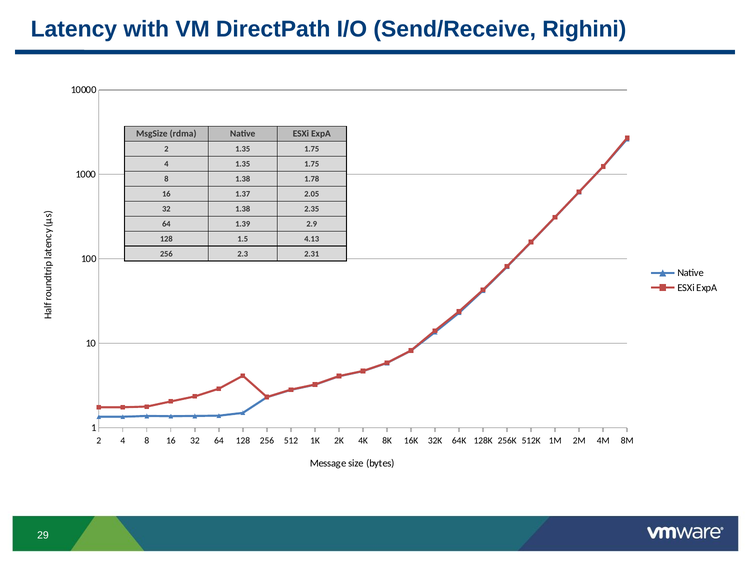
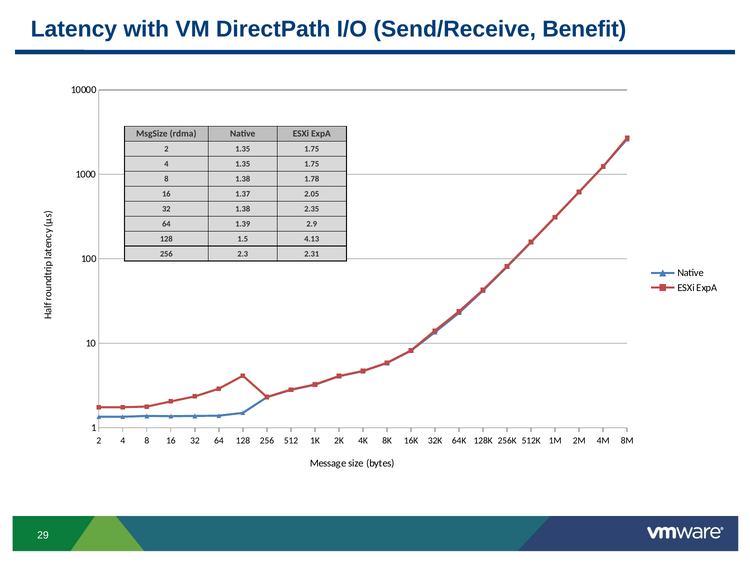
Righini: Righini -> Benefit (584, 29)
